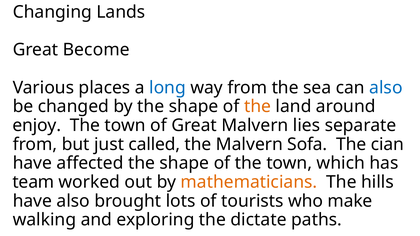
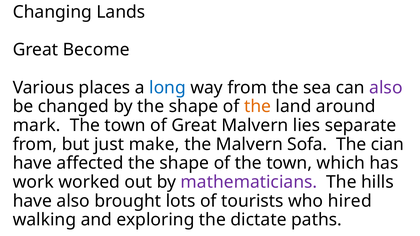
also colour: blue -> purple (386, 88)
enjoy: enjoy -> mark (37, 126)
called: called -> make (154, 144)
team: team -> work (33, 182)
mathematicians colour: orange -> purple (249, 182)
make: make -> hired (350, 201)
